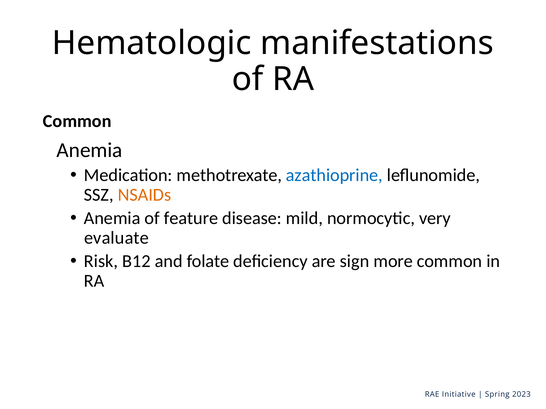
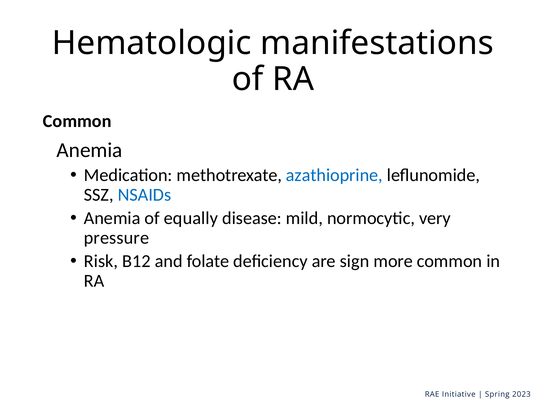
NSAIDs colour: orange -> blue (145, 195)
feature: feature -> equally (191, 218)
evaluate: evaluate -> pressure (117, 238)
